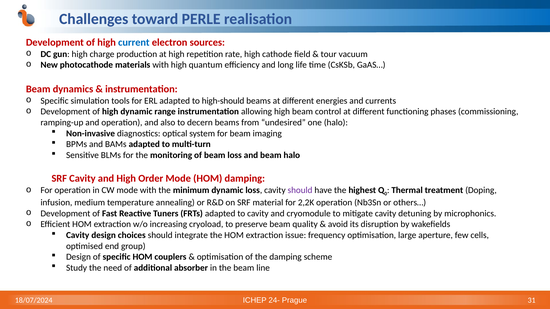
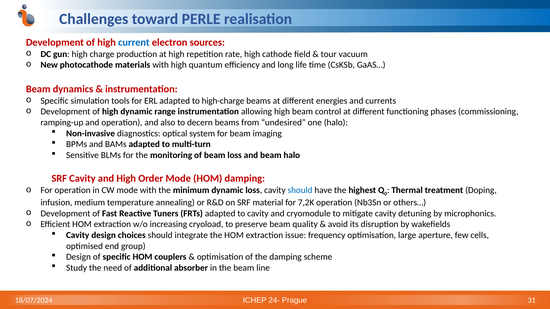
high-should: high-should -> high-charge (223, 101)
should colour: purple -> blue (300, 190)
2,2K: 2,2K -> 7,2K (306, 203)
